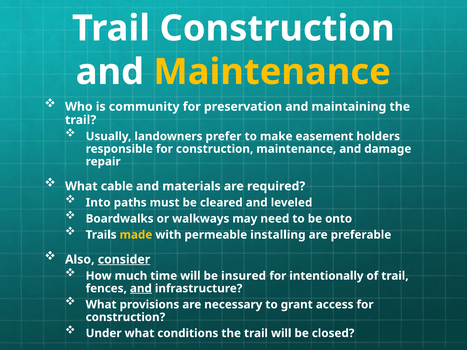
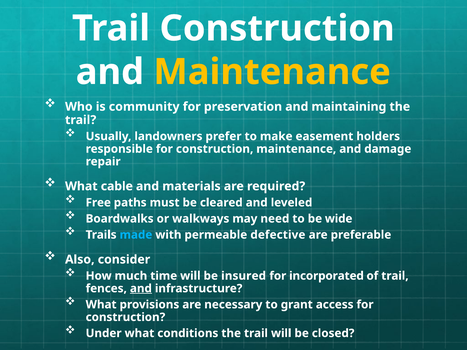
Into: Into -> Free (98, 203)
onto: onto -> wide (339, 219)
made colour: yellow -> light blue (136, 235)
installing: installing -> defective (278, 235)
consider underline: present -> none (124, 260)
intentionally: intentionally -> incorporated (326, 276)
